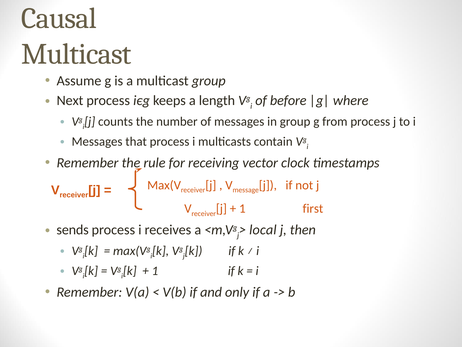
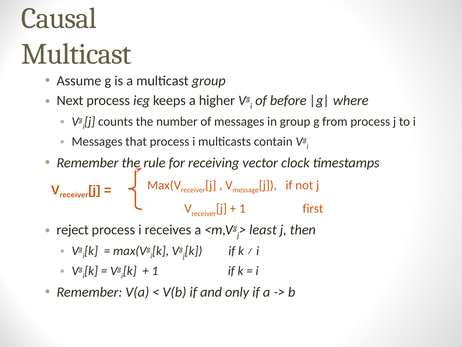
length: length -> higher (217, 100)
sends: sends -> reject (73, 230)
local: local -> least (263, 230)
